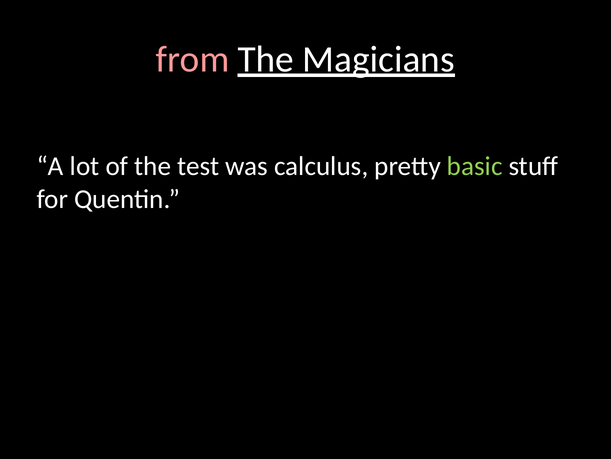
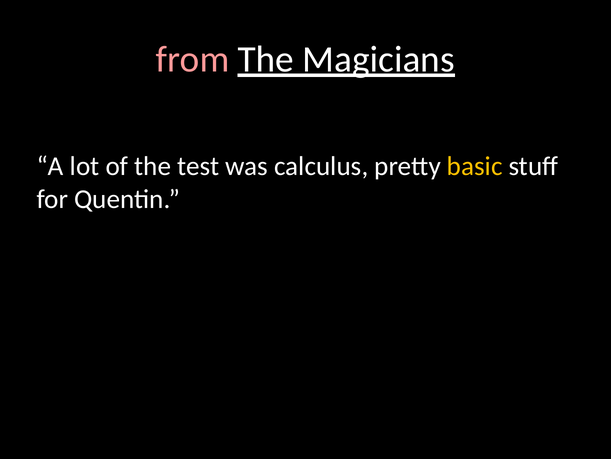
basic colour: light green -> yellow (475, 166)
